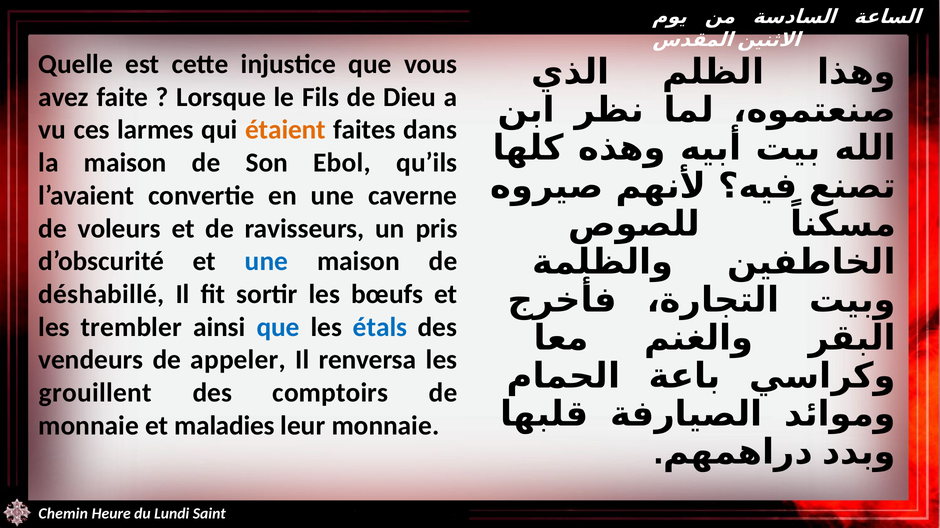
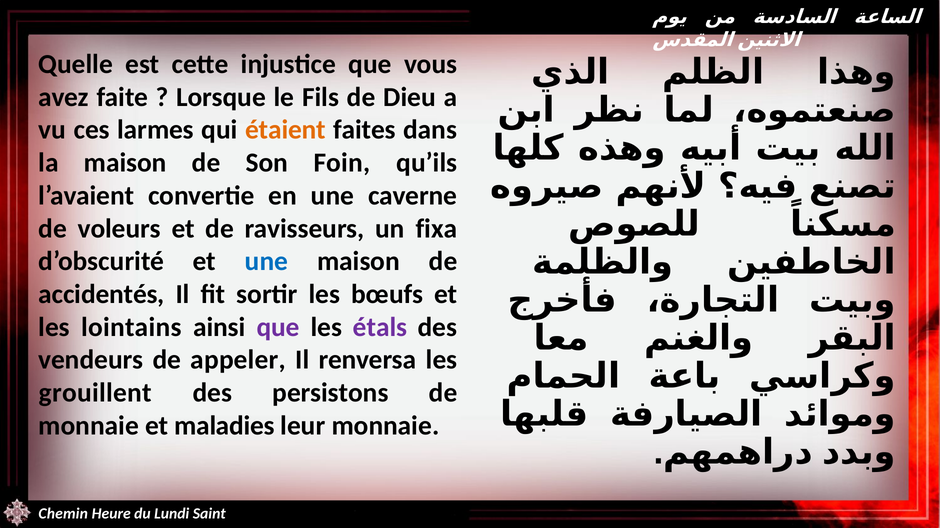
Ebol: Ebol -> Foin (342, 163)
pris: pris -> fixa (436, 229)
déshabillé: déshabillé -> accidentés (102, 295)
trembler: trembler -> lointains (131, 328)
que colour: blue -> purple (278, 328)
étals colour: blue -> purple (380, 328)
comptoirs: comptoirs -> persistons (330, 393)
